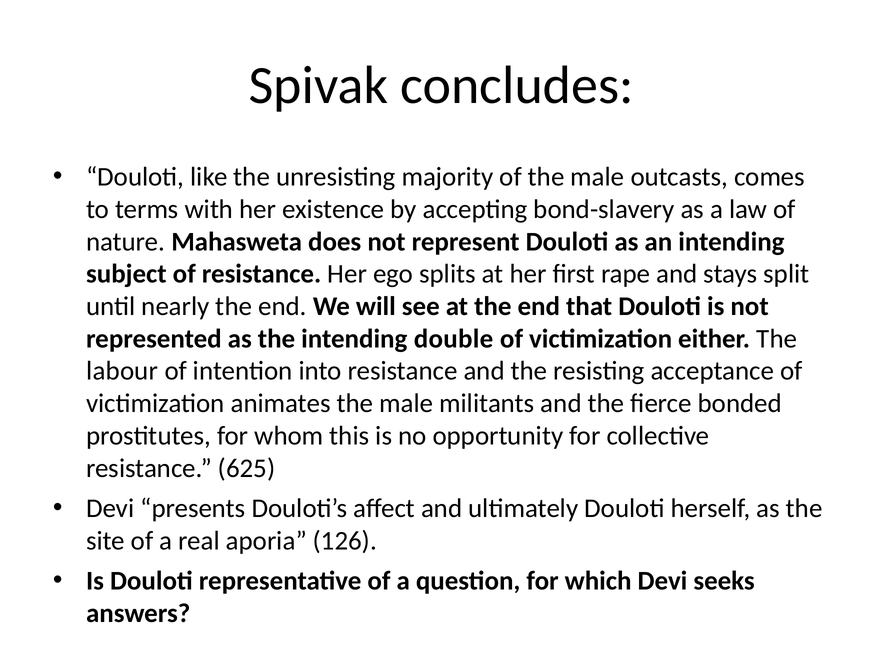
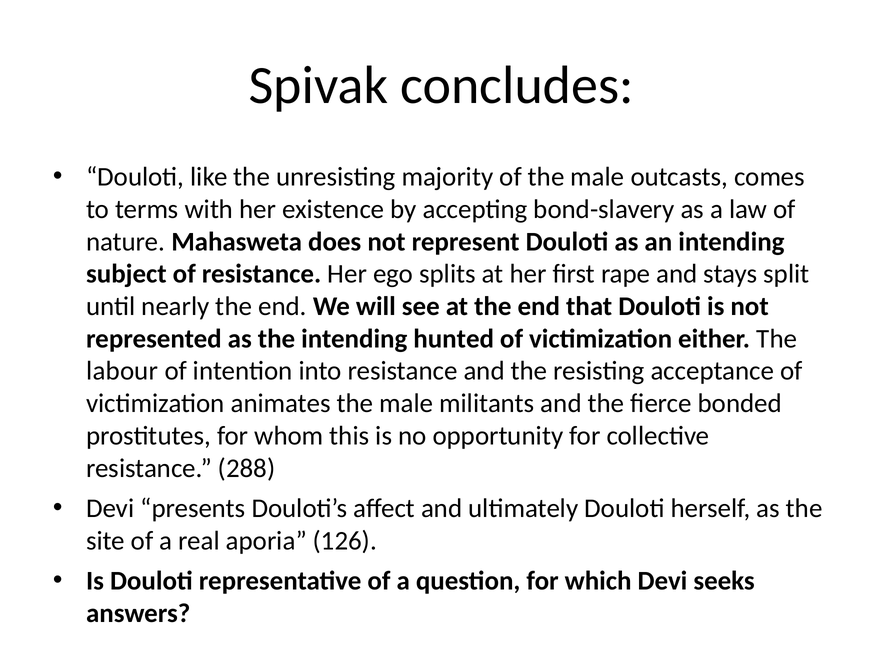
double: double -> hunted (454, 339)
625: 625 -> 288 (247, 468)
